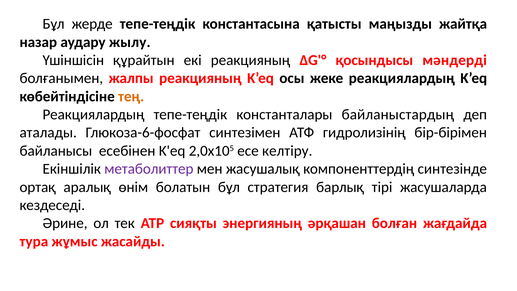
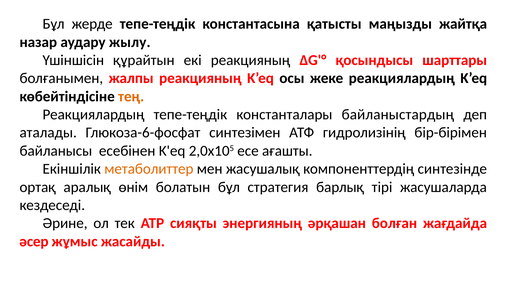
мәндерді: мәндерді -> шарттары (455, 60)
келтіру: келтіру -> ағашты (287, 151)
метаболиттер colour: purple -> orange (149, 169)
тура: тура -> әсер (34, 241)
